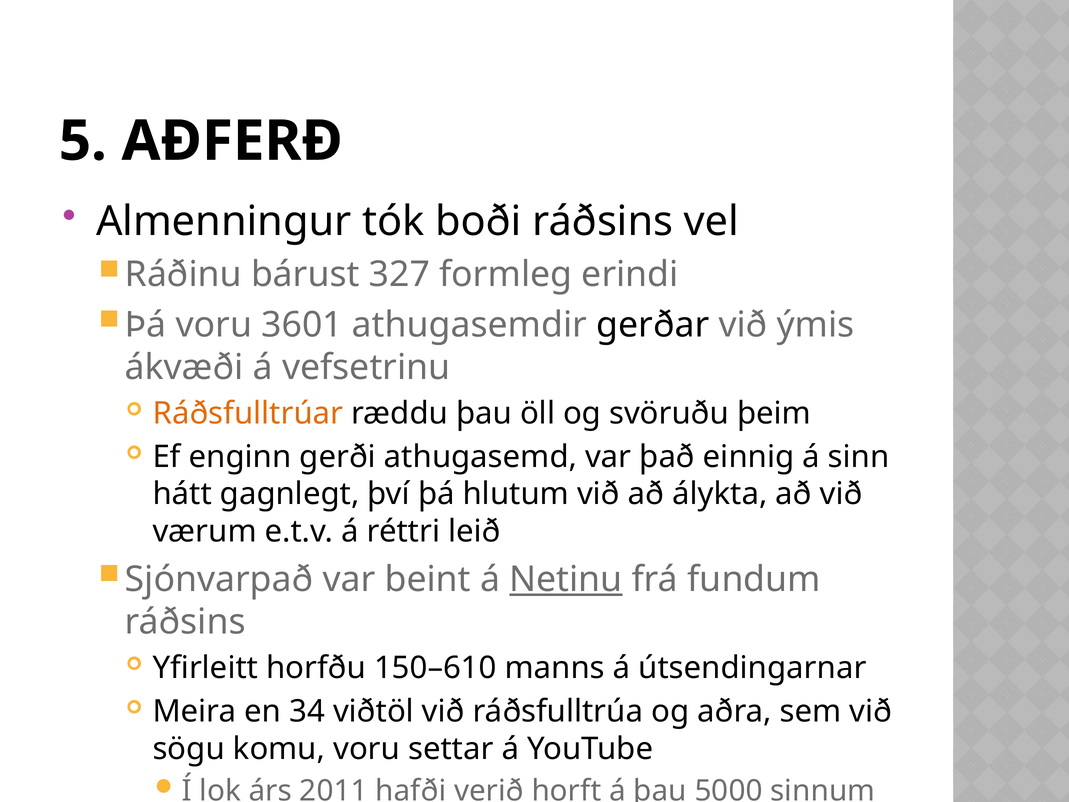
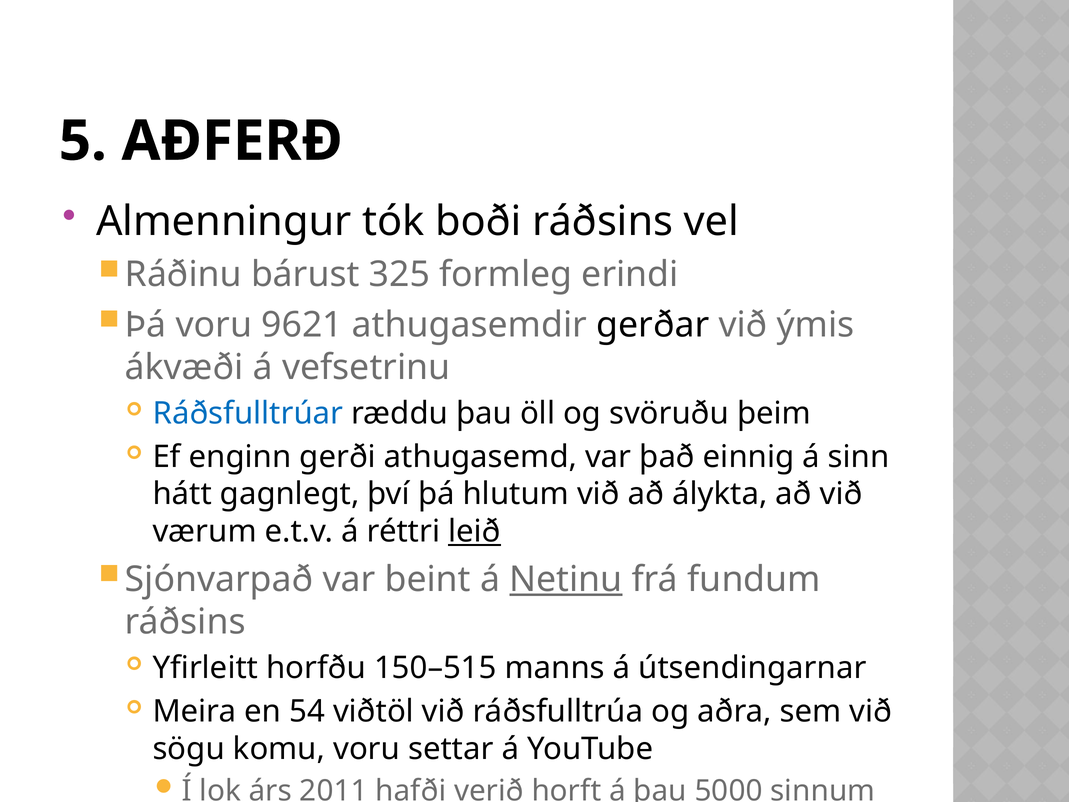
327: 327 -> 325 (399, 275)
3601: 3601 -> 9621 (302, 325)
Ráðsfulltrúar colour: orange -> blue (248, 413)
leið underline: none -> present (475, 531)
150–610: 150–610 -> 150–515 (435, 668)
34: 34 -> 54 (307, 711)
